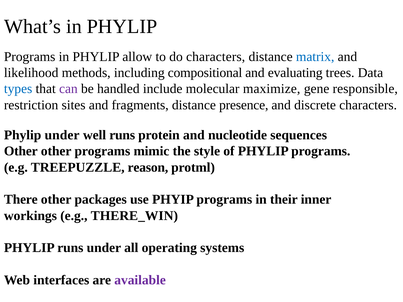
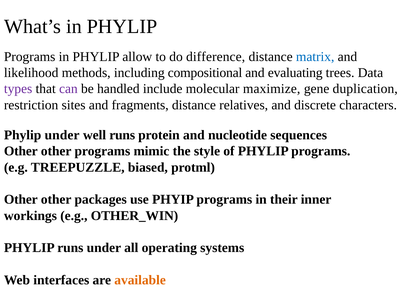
do characters: characters -> difference (216, 57)
types colour: blue -> purple (18, 89)
responsible: responsible -> duplication (365, 89)
presence: presence -> relatives (244, 105)
reason: reason -> biased (148, 167)
There: There -> Other (21, 200)
THERE_WIN: THERE_WIN -> OTHER_WIN (135, 216)
available colour: purple -> orange (140, 280)
